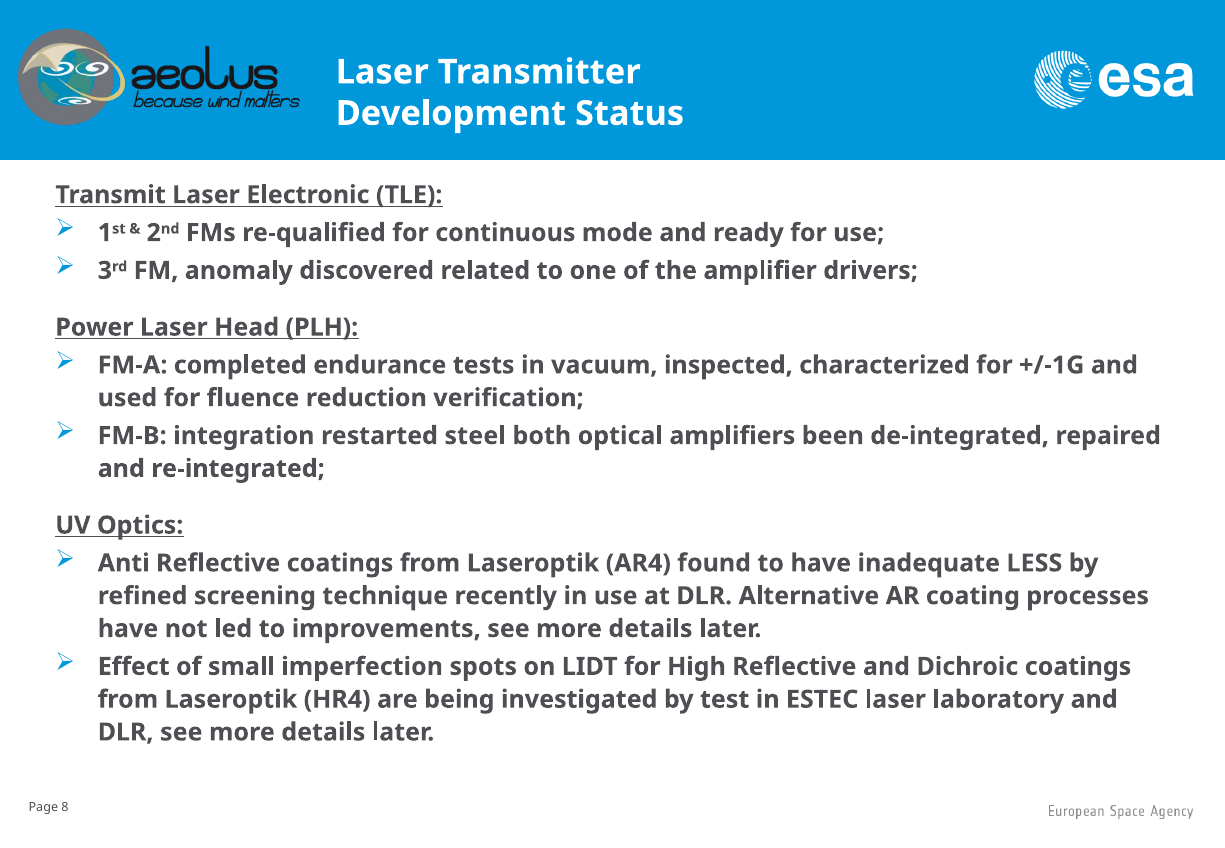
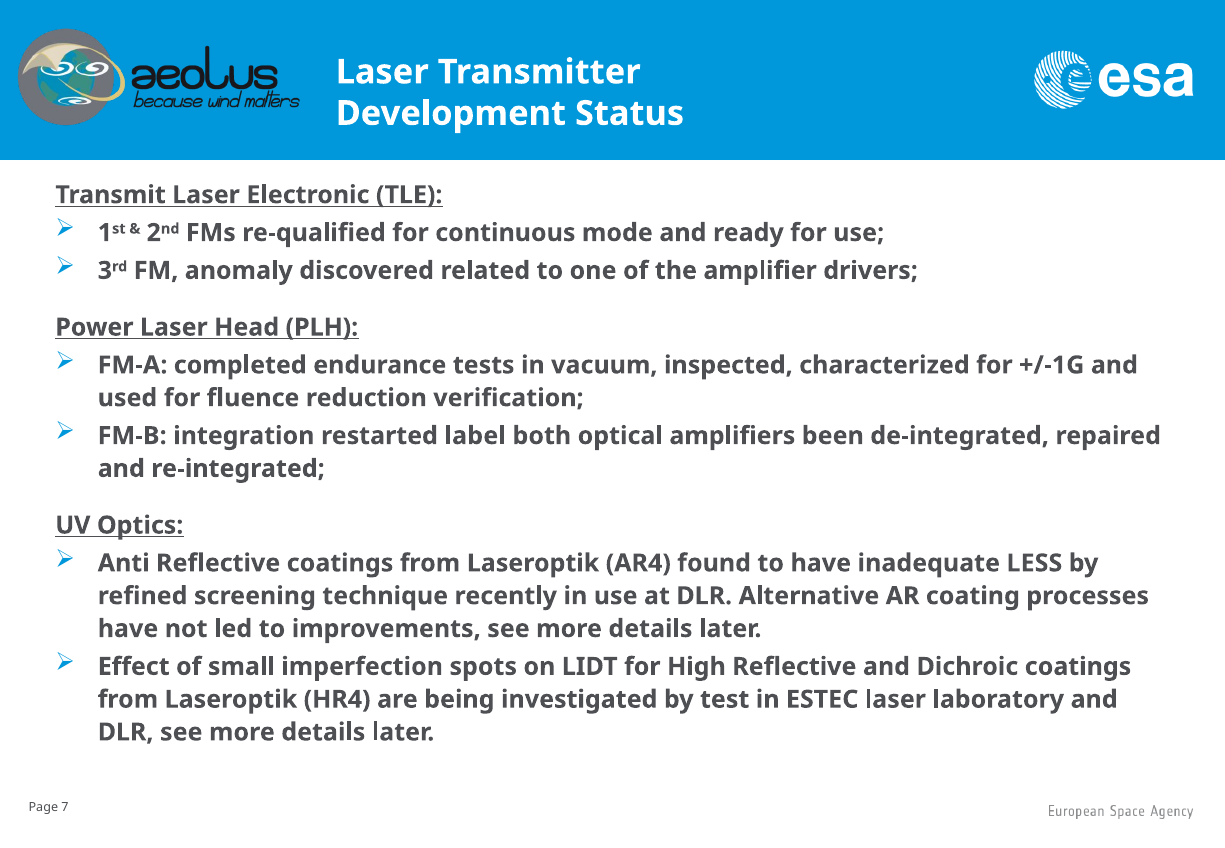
steel: steel -> label (475, 436)
8: 8 -> 7 (65, 807)
